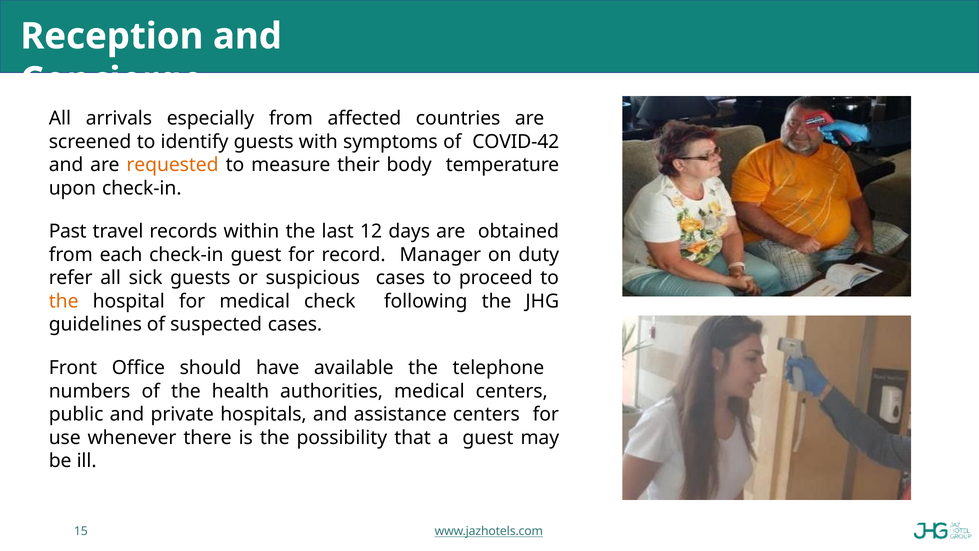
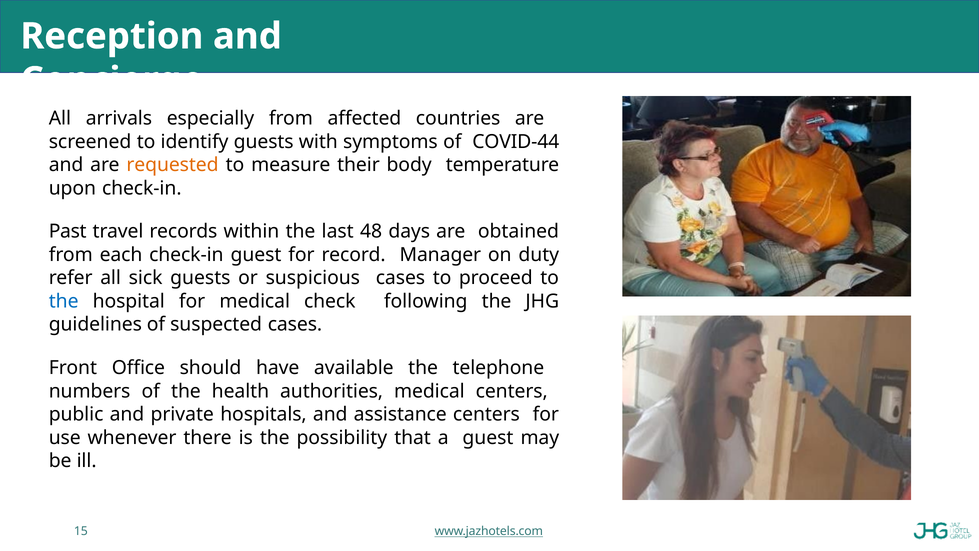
COVID-42: COVID-42 -> COVID-44 (516, 142)
12: 12 -> 48 (371, 231)
the colour: orange -> blue (64, 301)
